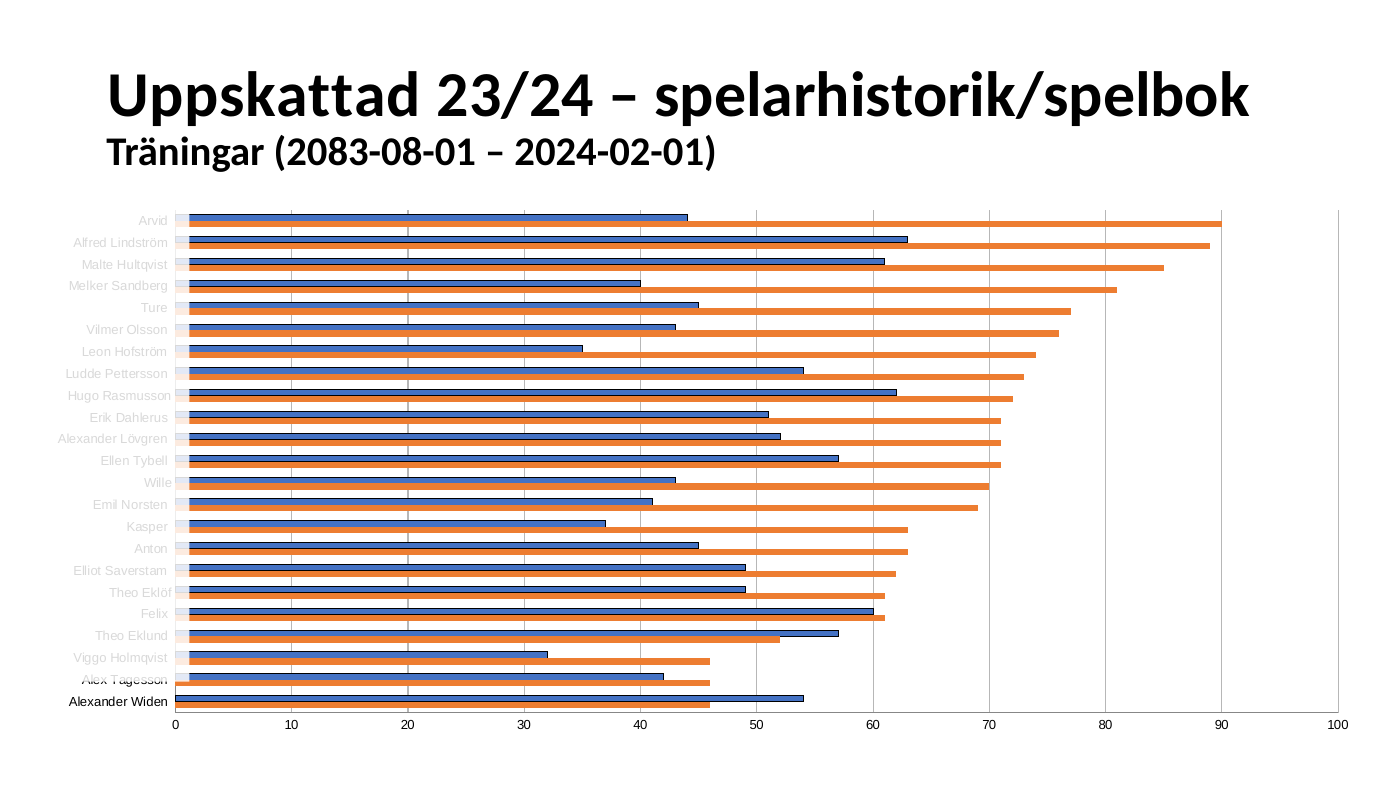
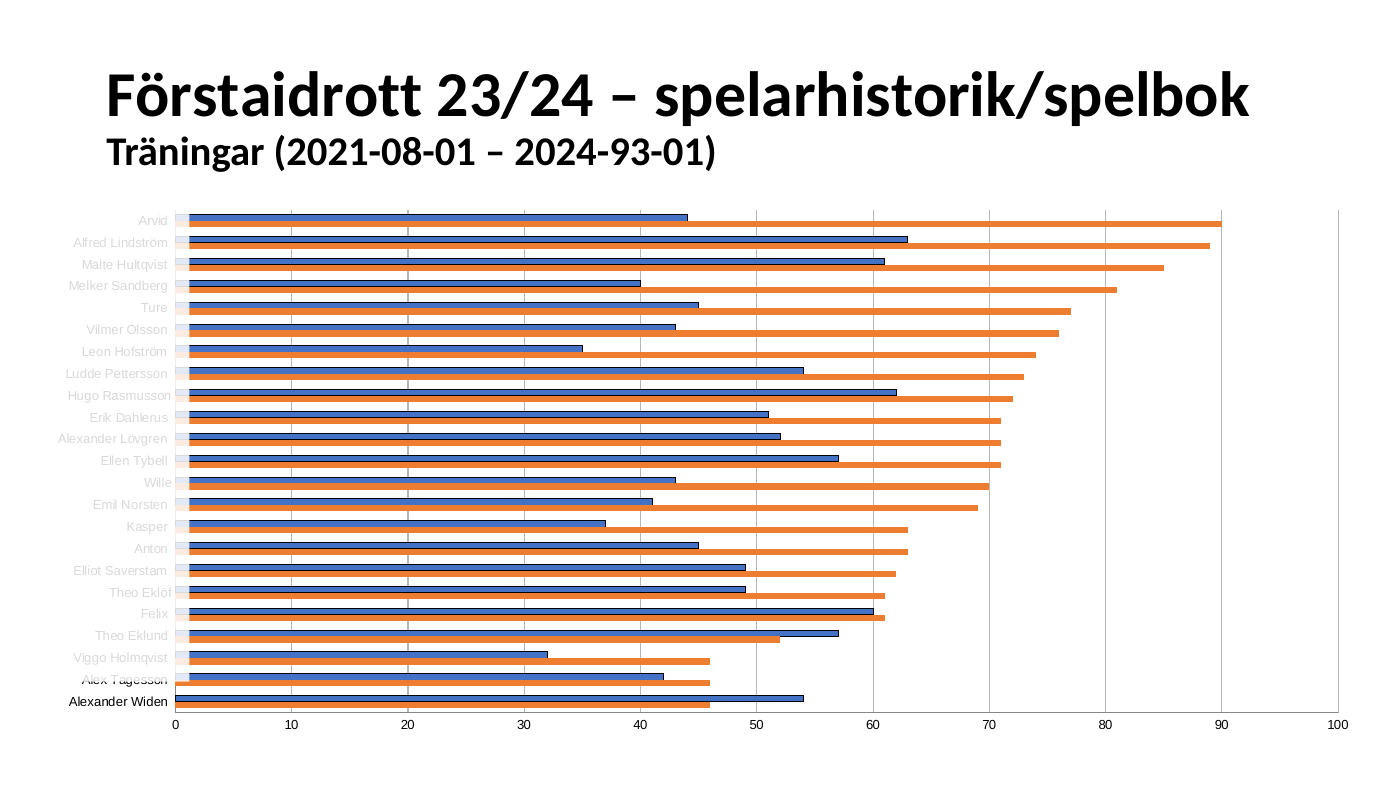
Uppskattad: Uppskattad -> Förstaidrott (264, 95)
2083-08-01: 2083-08-01 -> 2021-08-01 (375, 152)
2024-02-01: 2024-02-01 -> 2024-93-01 (616, 152)
